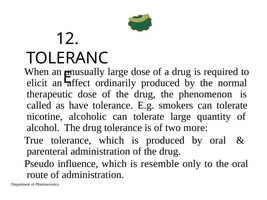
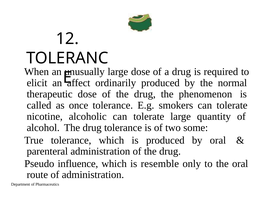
have: have -> once (79, 105)
more: more -> some (196, 128)
